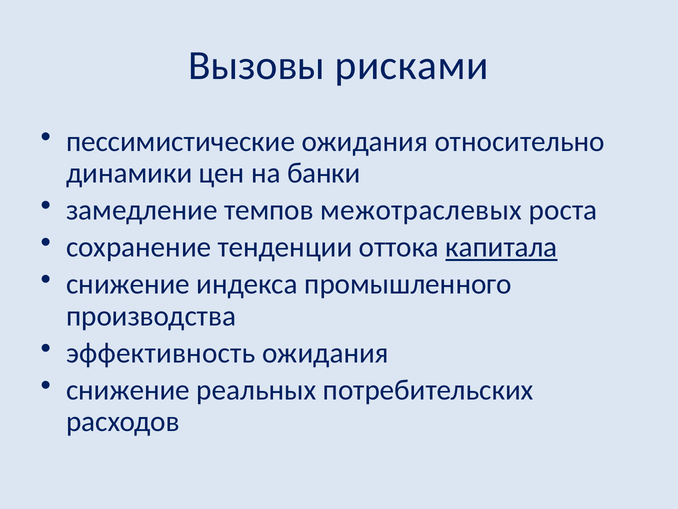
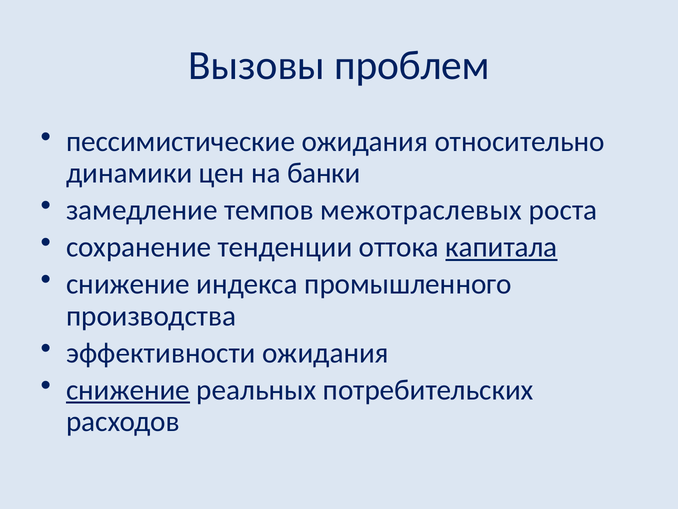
рисками: рисками -> проблем (412, 66)
эффективность: эффективность -> эффективности (161, 353)
снижение underline: none -> present (128, 390)
